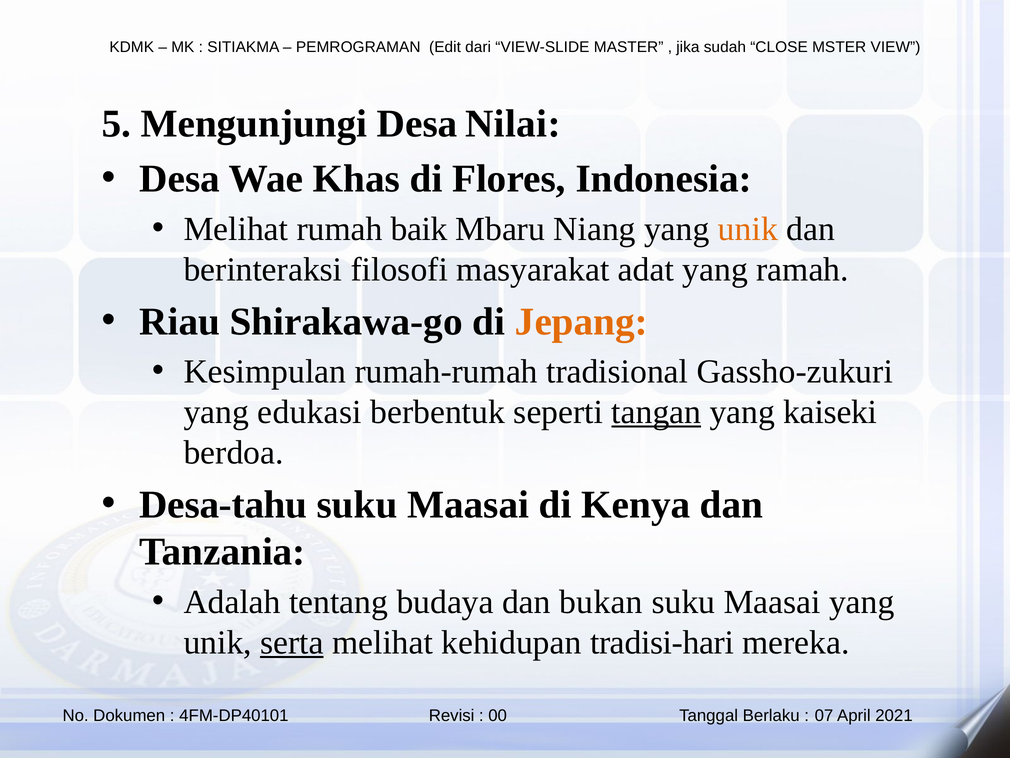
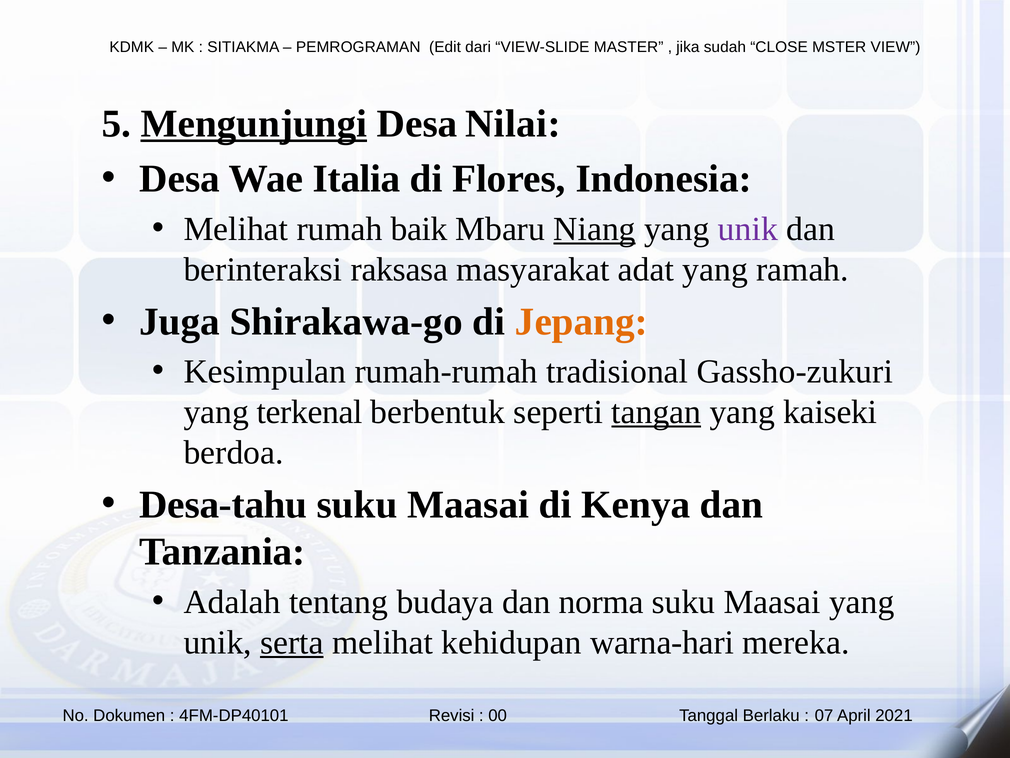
Mengunjungi underline: none -> present (254, 124)
Khas: Khas -> Italia (357, 179)
Niang underline: none -> present (595, 229)
unik colour: orange -> purple (748, 229)
filosofi: filosofi -> raksasa (399, 269)
Riau: Riau -> Juga (180, 321)
edukasi: edukasi -> terkenal (310, 412)
bukan: bukan -> norma (601, 602)
tradisi-hari: tradisi-hari -> warna-hari (662, 642)
